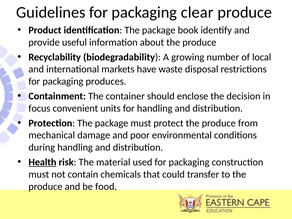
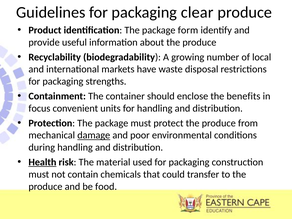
book: book -> form (188, 30)
produces: produces -> strengths (106, 81)
decision: decision -> benefits (243, 96)
damage underline: none -> present (94, 135)
